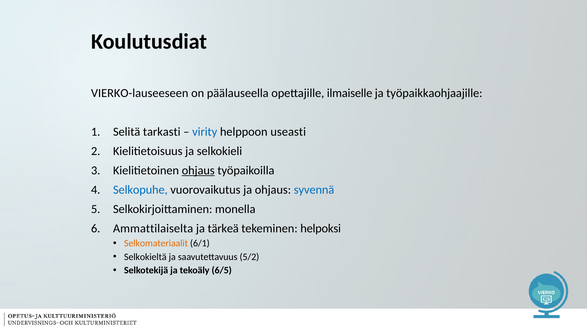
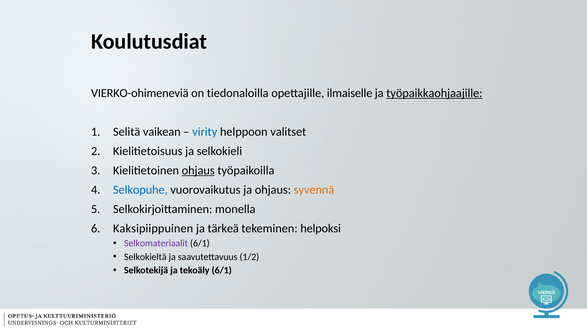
VIERKO-lauseeseen: VIERKO-lauseeseen -> VIERKO-ohimeneviä (140, 93)
päälauseella: päälauseella -> tiedonaloilla (238, 93)
työpaikkaohjaajille underline: none -> present (434, 93)
tarkasti: tarkasti -> vaikean (162, 132)
useasti: useasti -> valitset (288, 132)
syvennä colour: blue -> orange (314, 190)
Ammattilaiselta: Ammattilaiselta -> Kaksipiippuinen (153, 228)
Selkomateriaalit colour: orange -> purple (156, 243)
5/2: 5/2 -> 1/2 (249, 257)
tekoäly 6/5: 6/5 -> 6/1 (222, 271)
